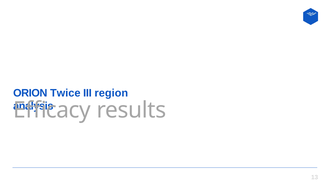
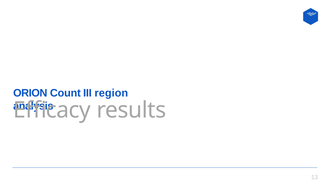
Twice: Twice -> Count (65, 93)
